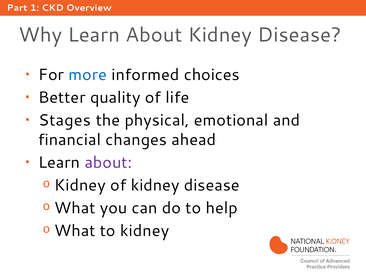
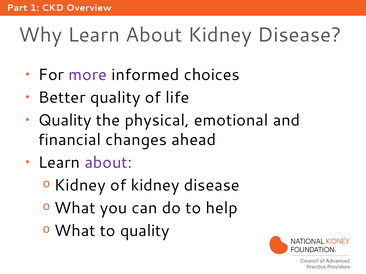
more colour: blue -> purple (88, 75)
Stages: Stages -> Quality (65, 121)
to kidney: kidney -> quality (145, 231)
